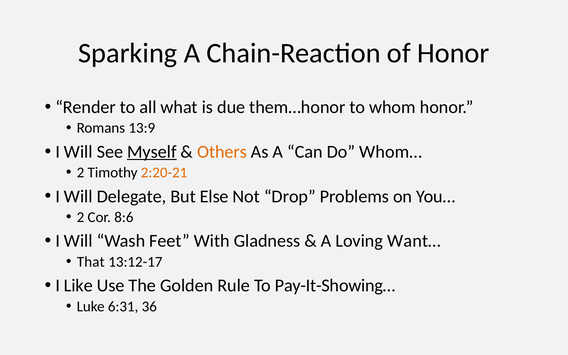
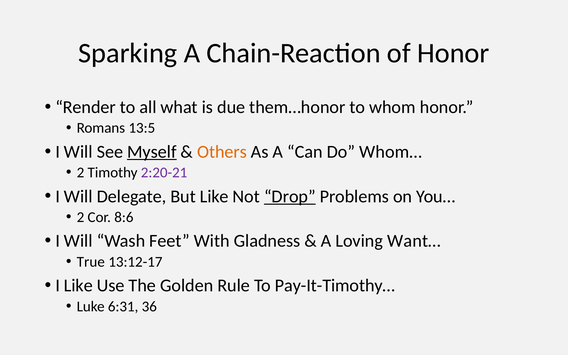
13:9: 13:9 -> 13:5 (142, 128)
2:20-21 colour: orange -> purple (164, 173)
But Else: Else -> Like (214, 196)
Drop underline: none -> present (290, 196)
That: That -> True (91, 262)
Pay-It-Showing…: Pay-It-Showing… -> Pay-It-Timothy… (335, 286)
